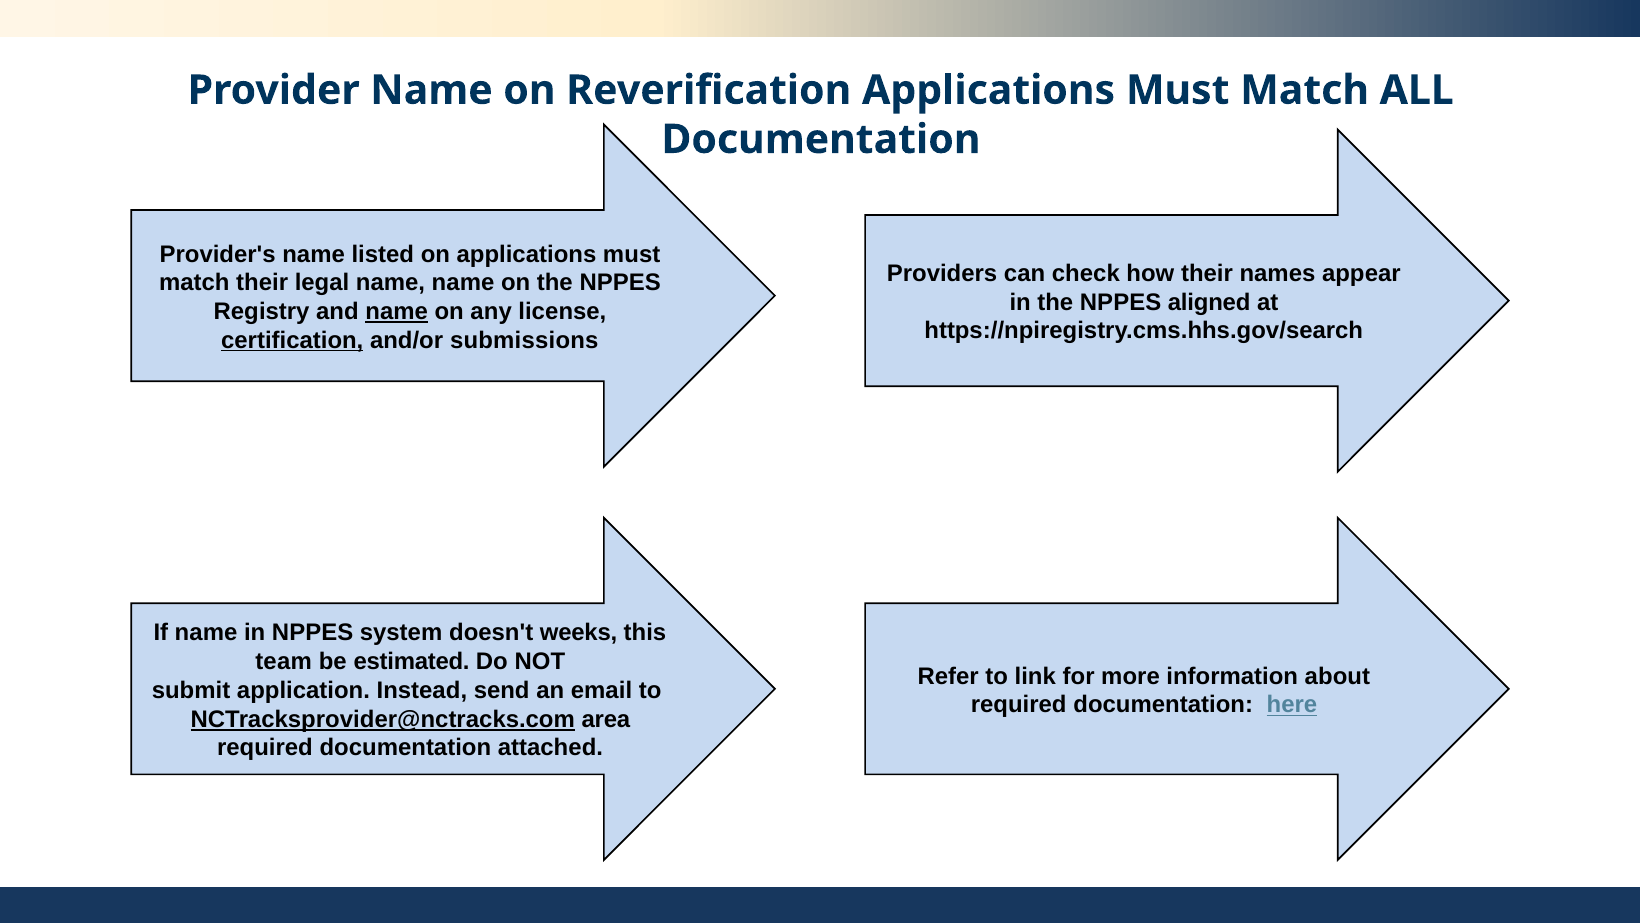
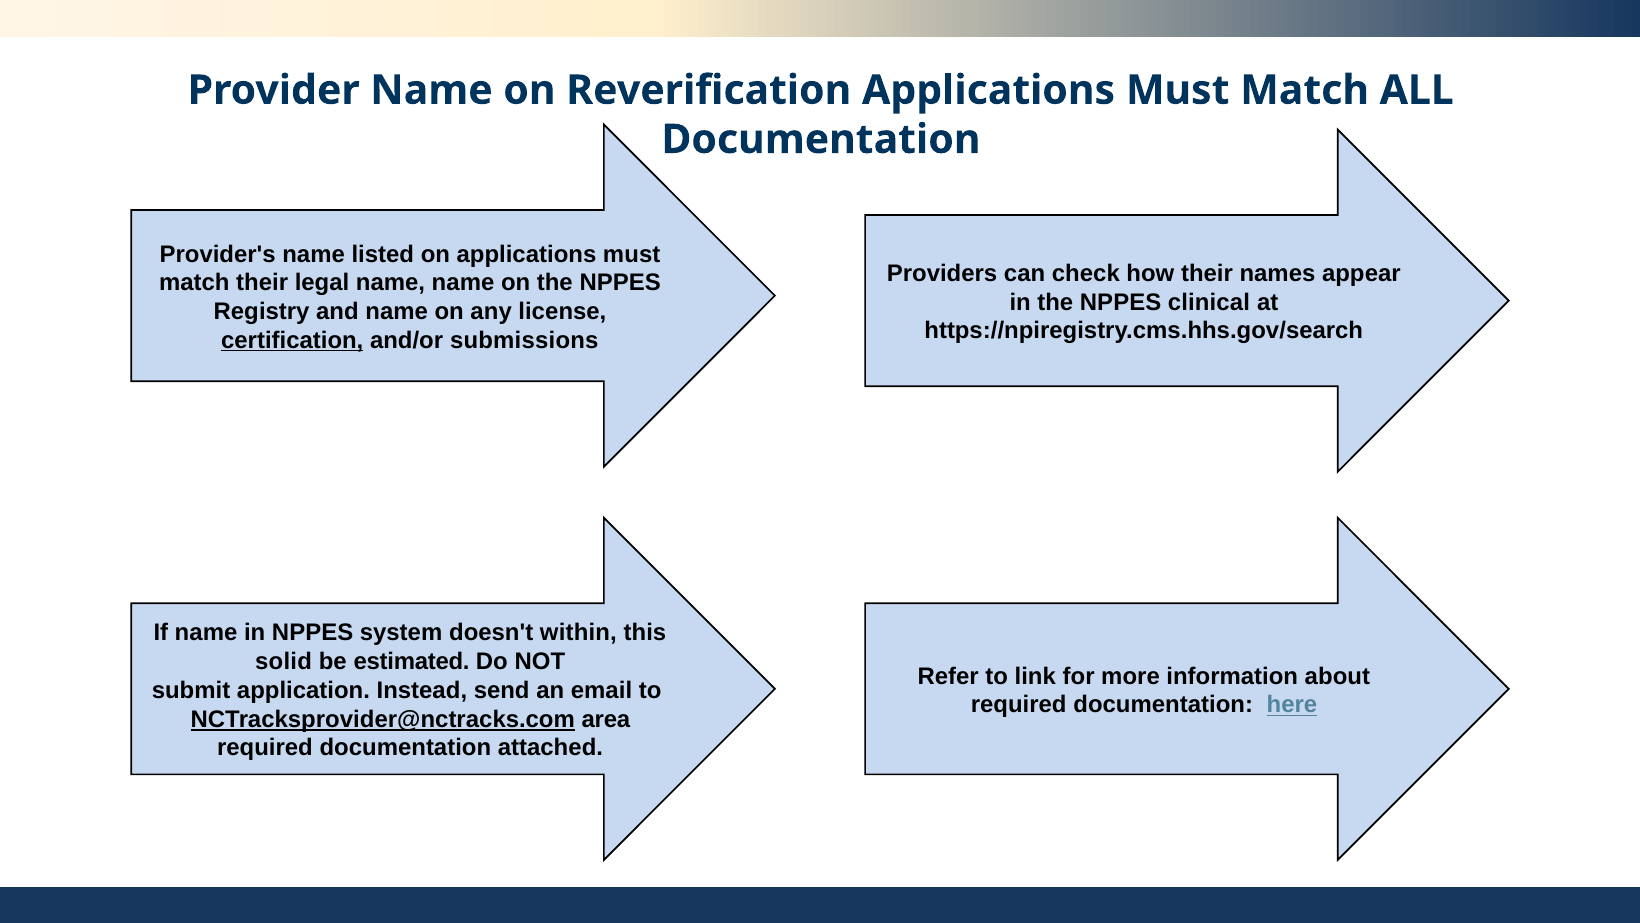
aligned: aligned -> clinical (1209, 302)
name underline: present -> none (397, 312)
weeks: weeks -> within (578, 633)
team: team -> solid (284, 661)
